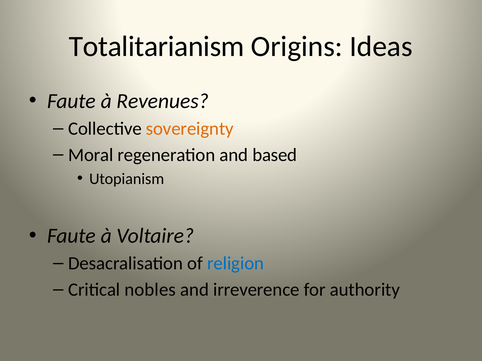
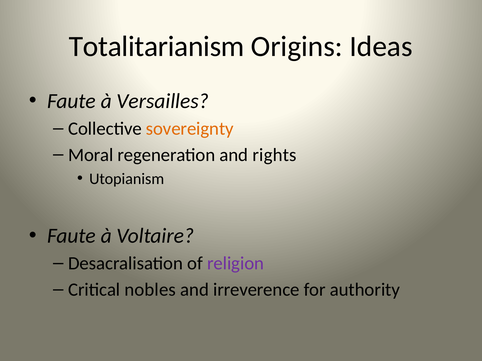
Revenues: Revenues -> Versailles (163, 101)
based: based -> rights (275, 155)
religion colour: blue -> purple (236, 264)
